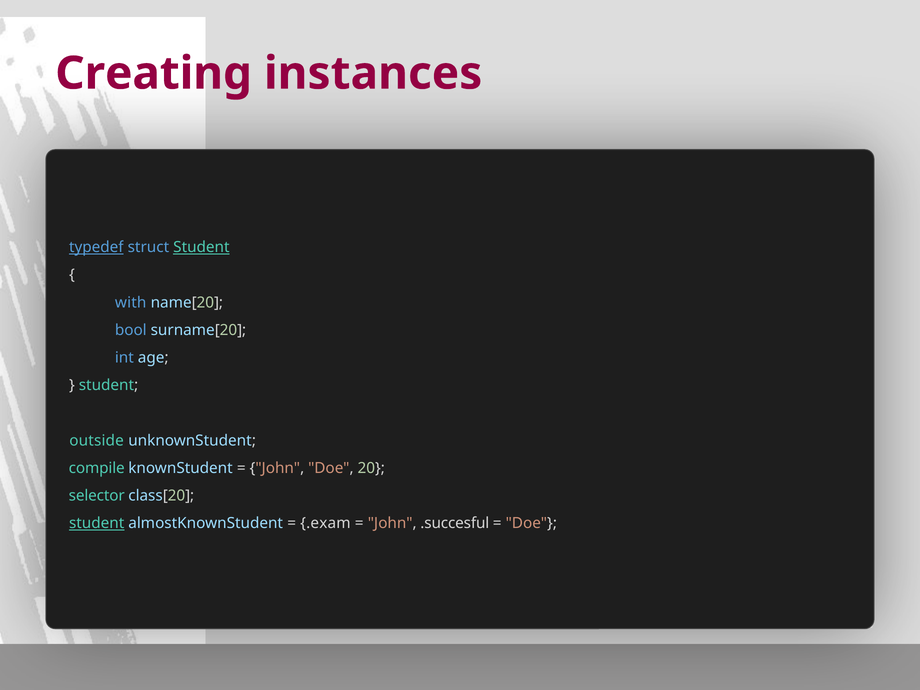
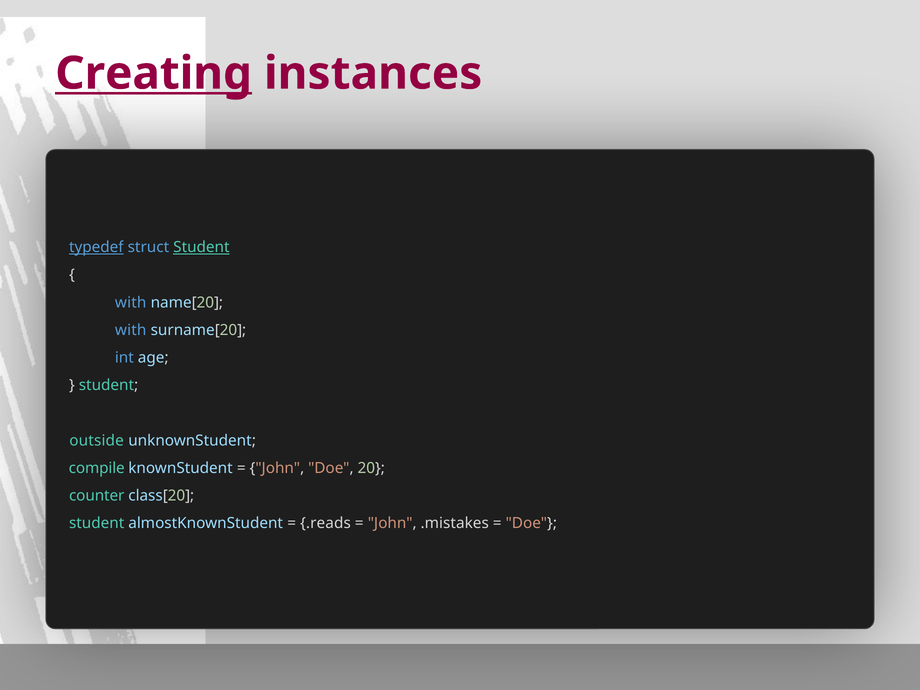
Creating underline: none -> present (154, 73)
bool: bool -> with (131, 330)
selector: selector -> counter (97, 496)
student underline: present -> none (97, 523)
.exam: .exam -> .reads (325, 523)
.succesful: .succesful -> .mistakes (455, 523)
